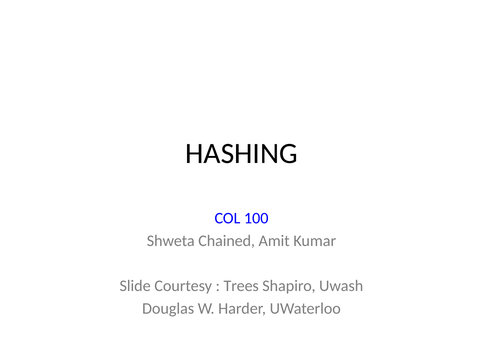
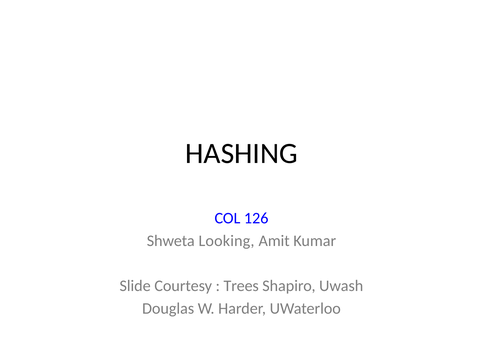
100: 100 -> 126 (256, 218)
Chained: Chained -> Looking (227, 241)
